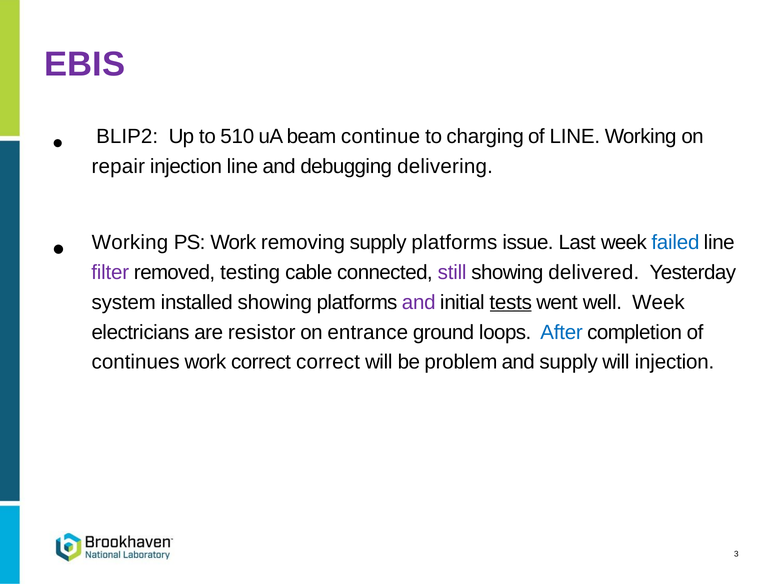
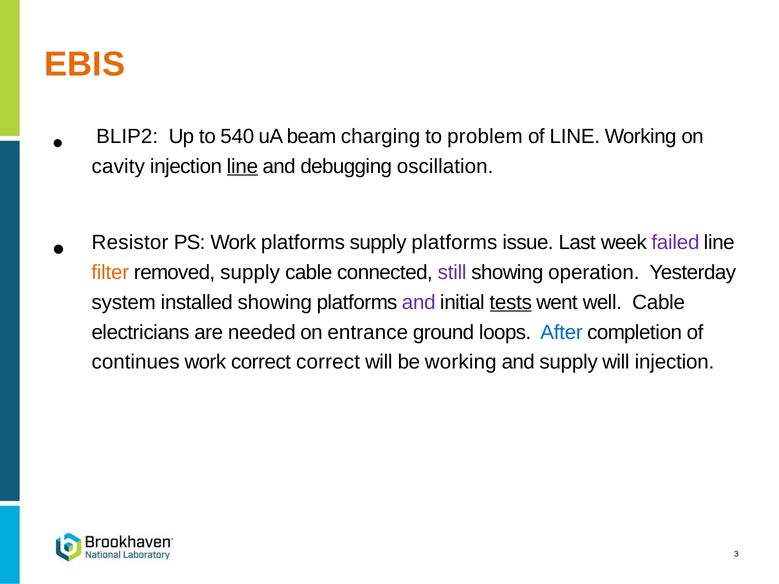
EBIS colour: purple -> orange (85, 64)
510: 510 -> 540 (237, 136)
continue: continue -> charging (381, 136)
charging: charging -> problem (485, 136)
repair: repair -> cavity (118, 166)
line underline: none -> present (242, 166)
delivering: delivering -> oscillation (445, 166)
Working: Working -> Resistor (130, 242)
Work removing: removing -> platforms (303, 242)
failed colour: blue -> purple (675, 242)
filter colour: purple -> orange (110, 272)
removed testing: testing -> supply (250, 272)
delivered: delivered -> operation (594, 272)
well Week: Week -> Cable (659, 302)
resistor: resistor -> needed (262, 332)
be problem: problem -> working (461, 362)
